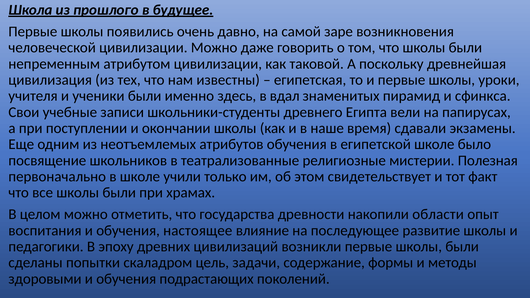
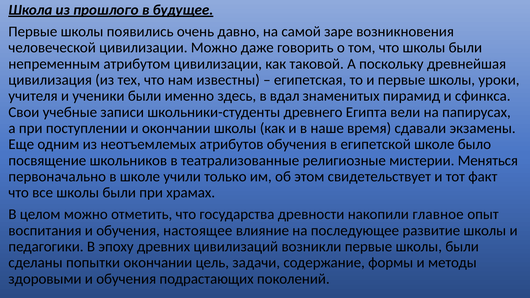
Полезная: Полезная -> Меняться (488, 161)
области: области -> главное (438, 214)
попытки скаладром: скаладром -> окончании (158, 263)
